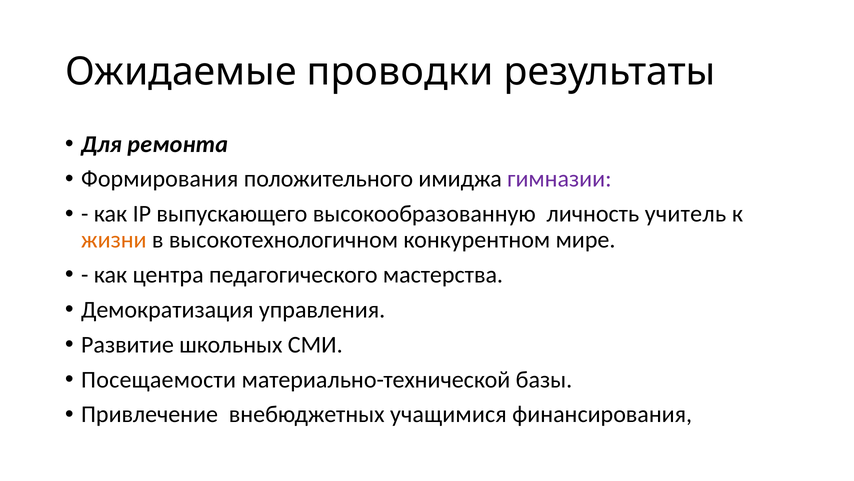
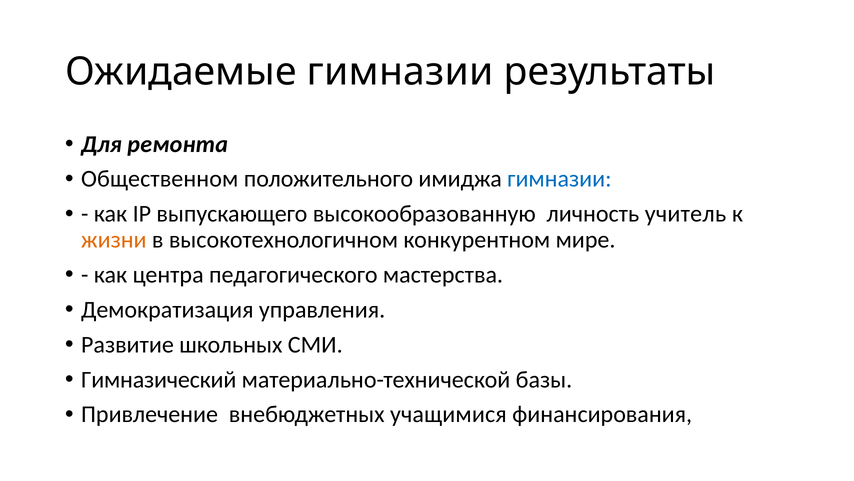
Ожидаемые проводки: проводки -> гимназии (400, 72)
Формирования: Формирования -> Общественном (160, 179)
гимназии colour: purple -> blue (559, 179)
Посещаемости: Посещаемости -> Гимназический (159, 379)
